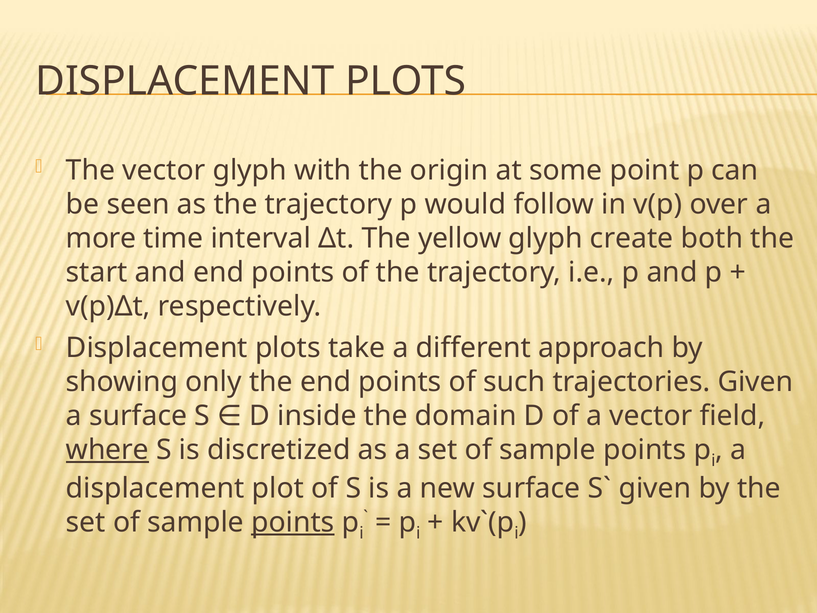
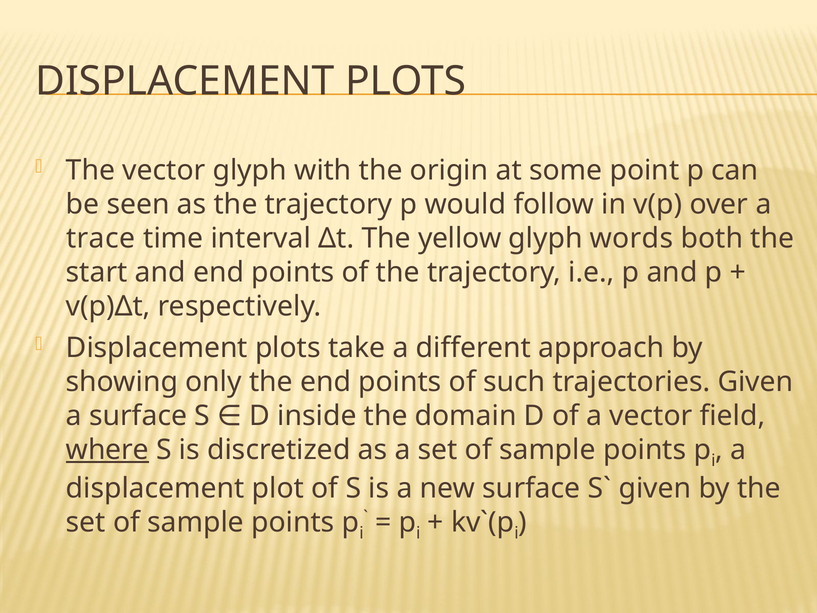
more: more -> trace (101, 238)
create: create -> words (632, 238)
points underline: present -> none (293, 522)
